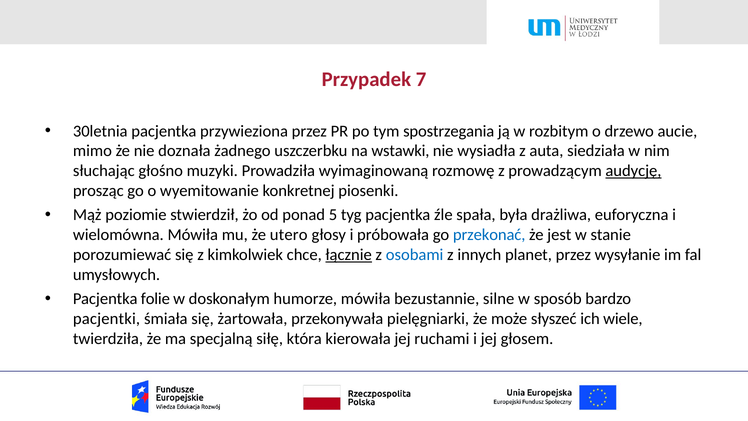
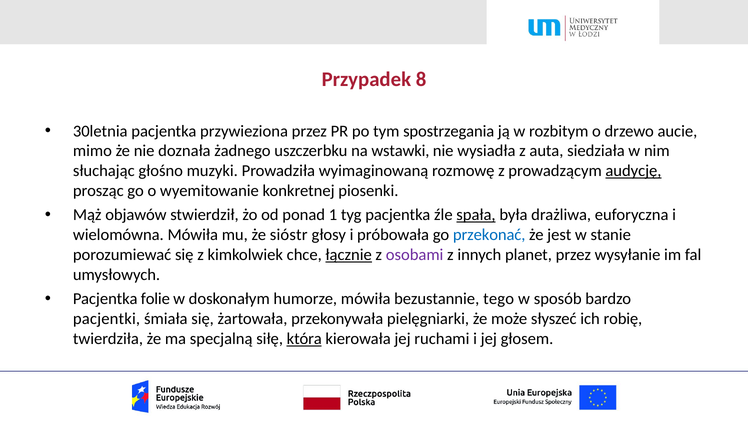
7: 7 -> 8 (421, 79)
poziomie: poziomie -> objawów (136, 215)
5: 5 -> 1 (333, 215)
spała underline: none -> present (476, 215)
utero: utero -> sióstr (289, 235)
osobami colour: blue -> purple (415, 255)
silne: silne -> tego (499, 299)
wiele: wiele -> robię (623, 319)
która underline: none -> present (304, 339)
